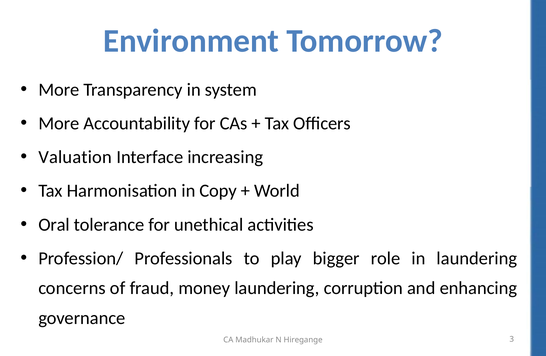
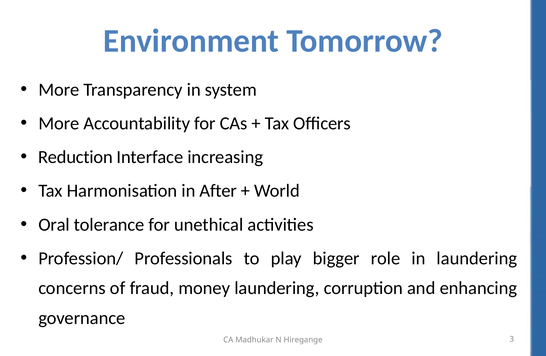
Valuation: Valuation -> Reduction (75, 157)
Copy: Copy -> After (218, 191)
